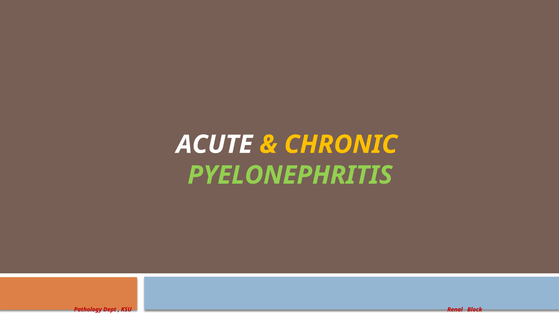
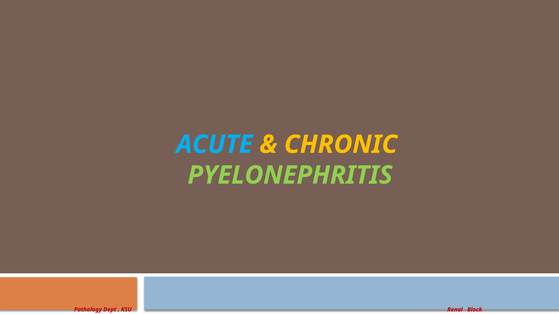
ACUTE colour: white -> light blue (214, 145)
